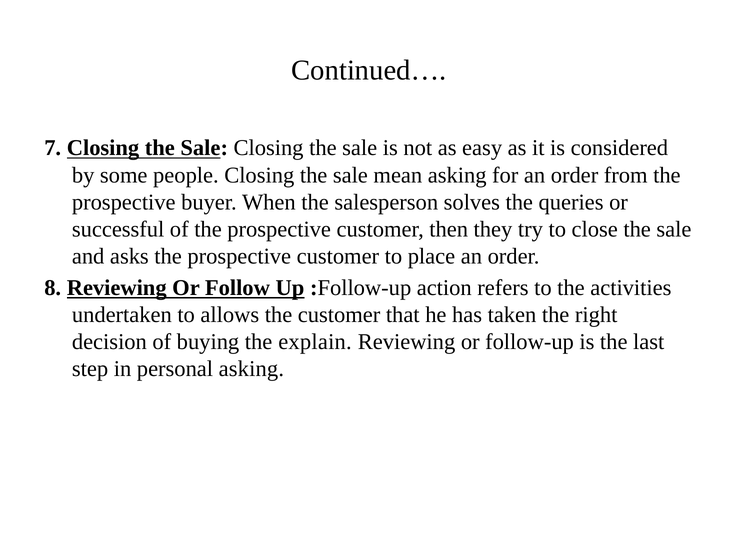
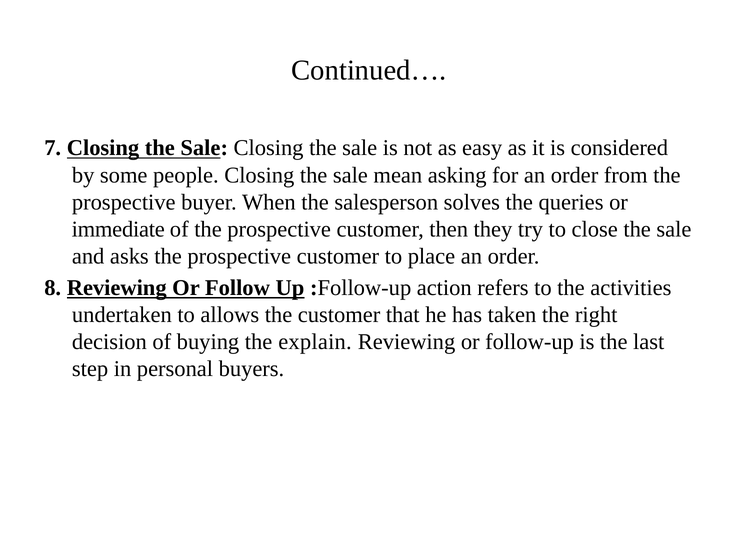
successful: successful -> immediate (118, 229)
personal asking: asking -> buyers (251, 369)
